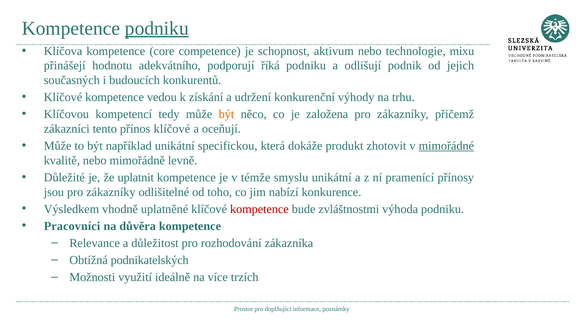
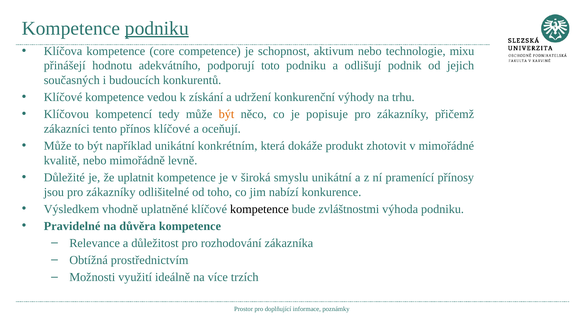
říká: říká -> toto (270, 66)
založena: založena -> popisuje (327, 114)
specifickou: specifickou -> konkrétním (228, 146)
mimořádné underline: present -> none (446, 146)
témže: témže -> široká (256, 178)
kompetence colour: red -> black (259, 209)
Pracovníci: Pracovníci -> Pravidelné (72, 226)
podnikatelských: podnikatelských -> prostřednictvím (150, 260)
